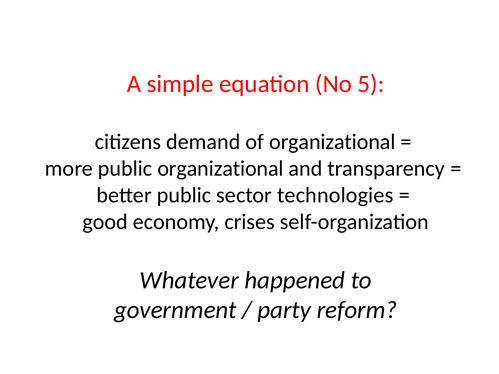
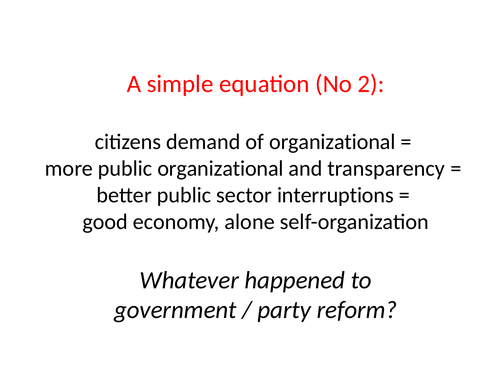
5: 5 -> 2 (371, 84)
technologies: technologies -> interruptions (335, 195)
crises: crises -> alone (250, 222)
